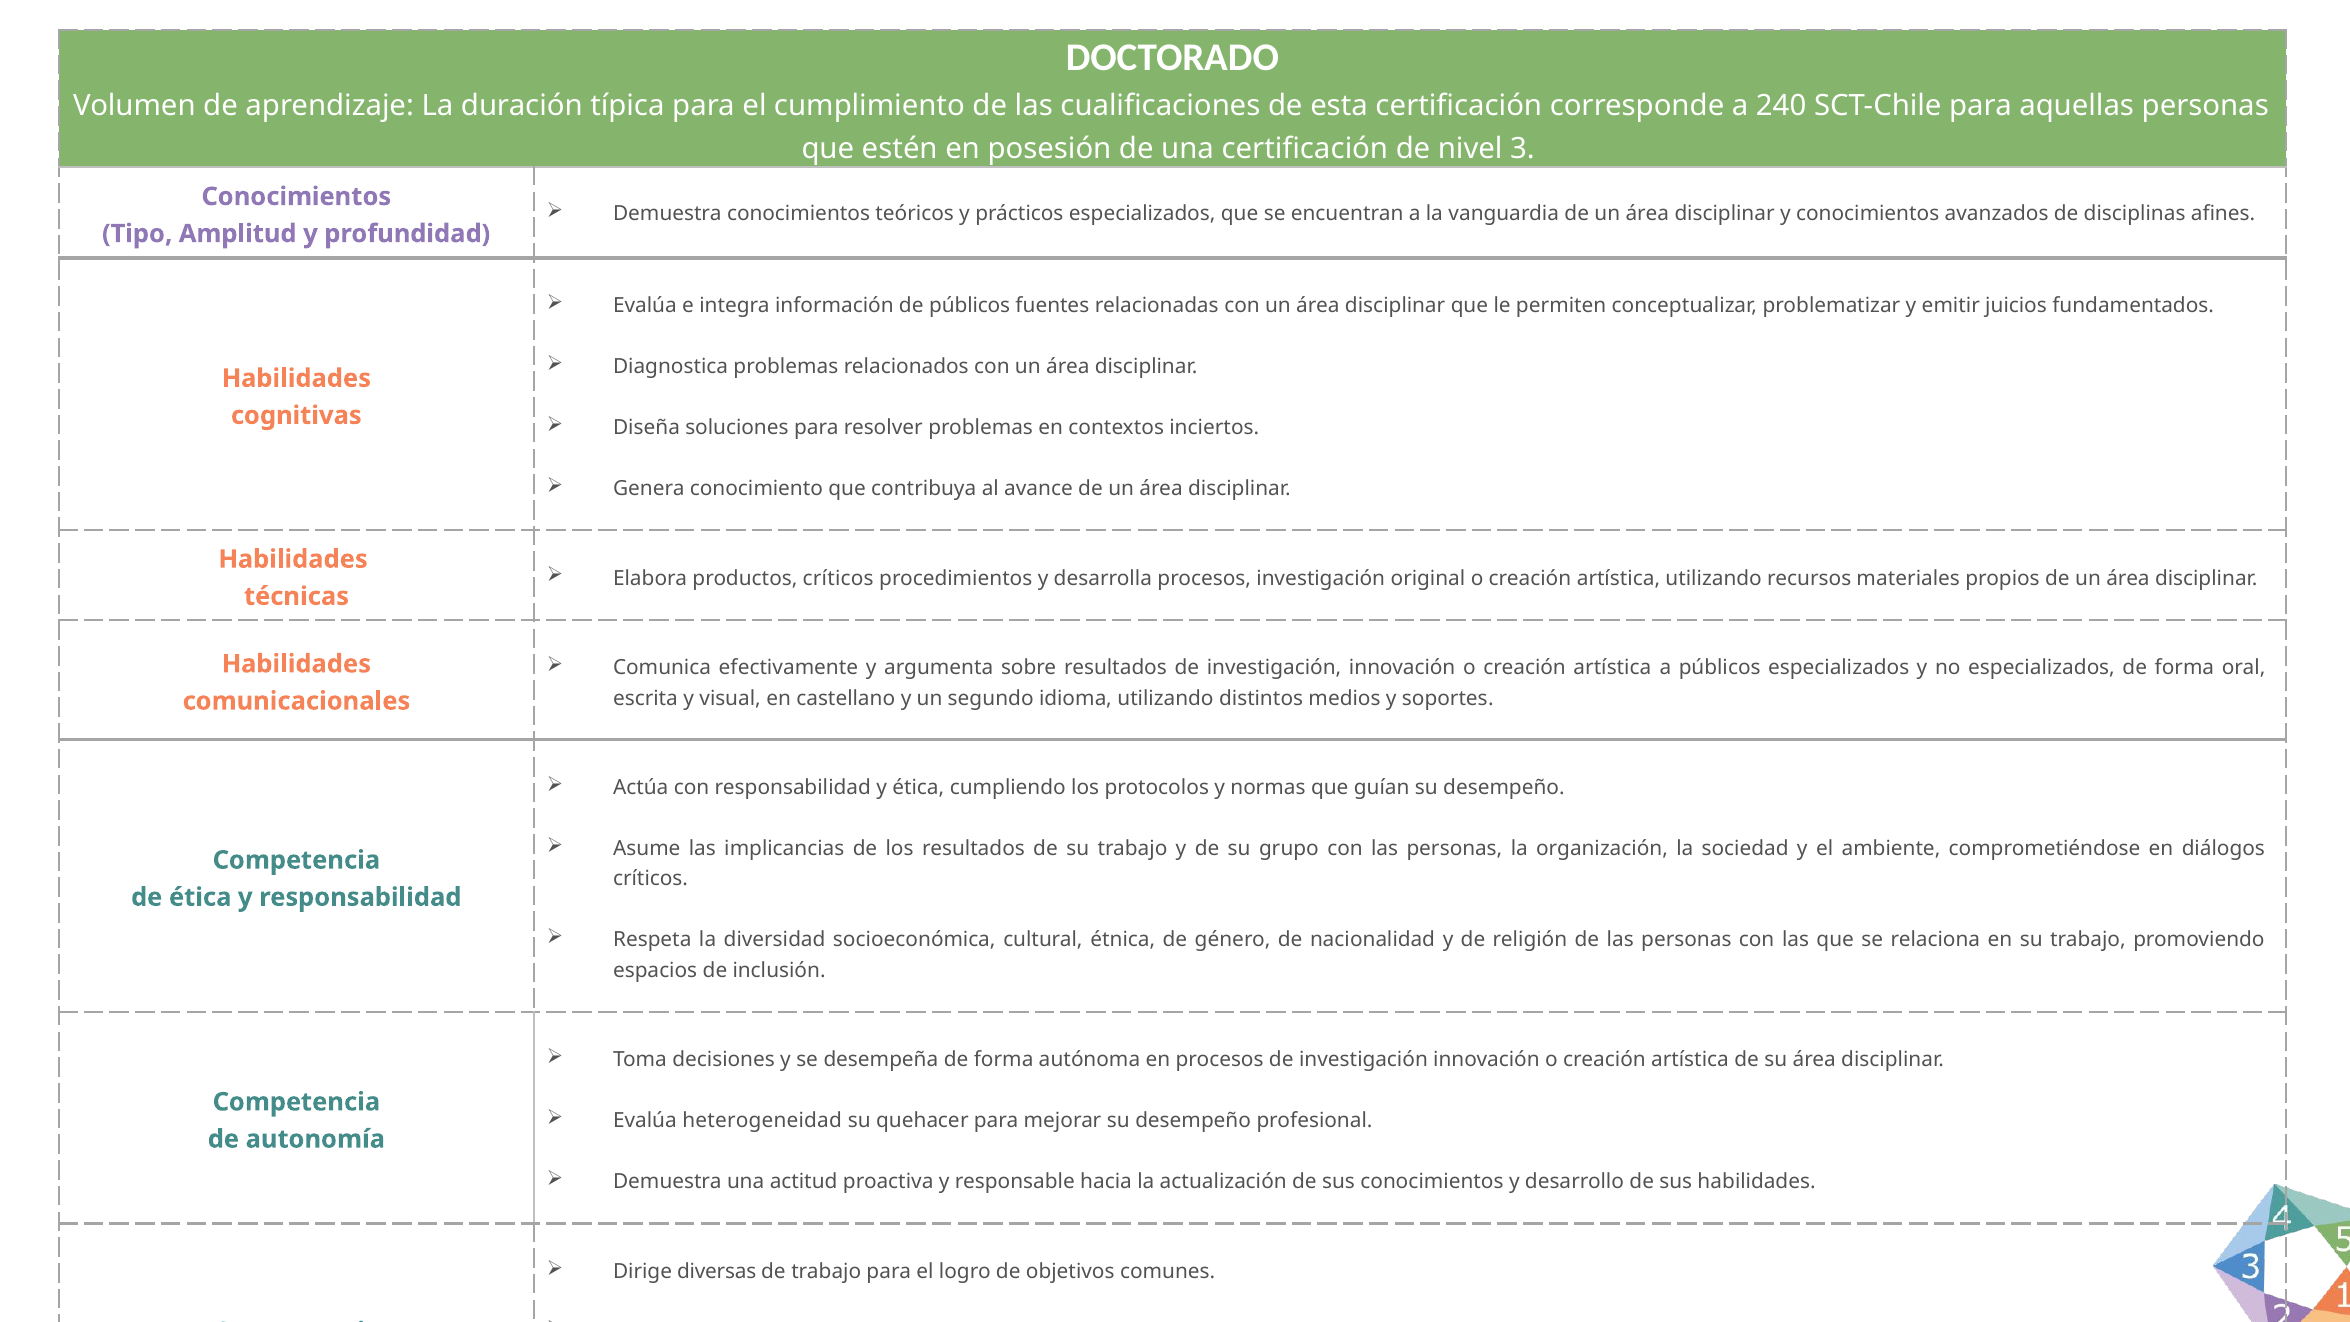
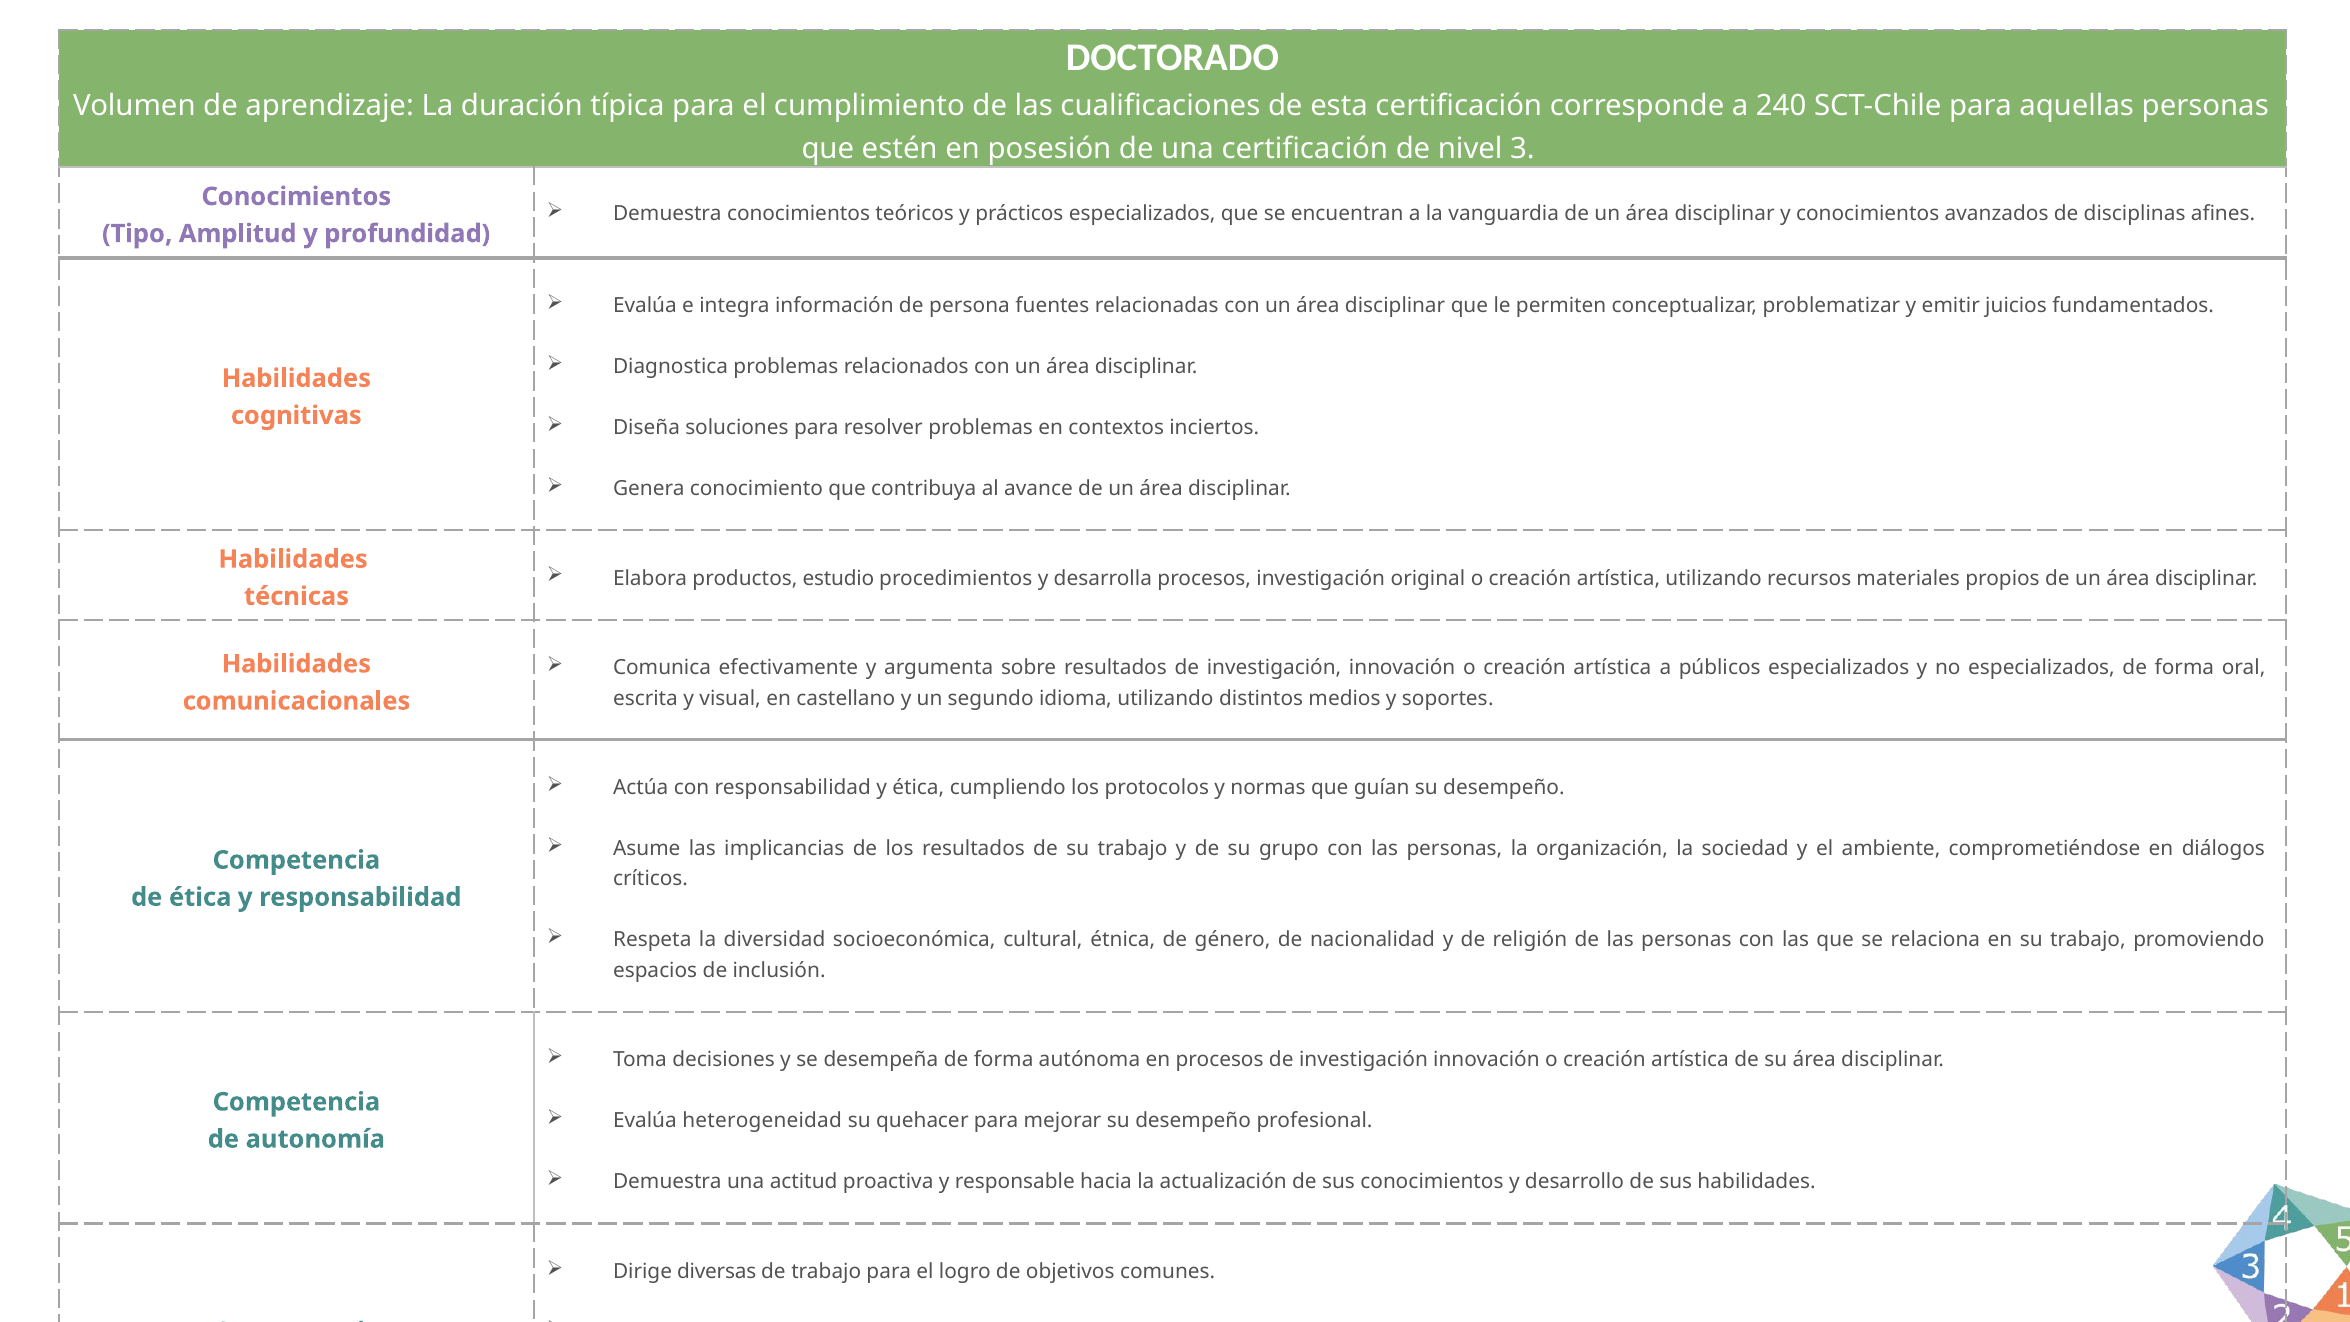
de públicos: públicos -> persona (970, 306)
productos críticos: críticos -> estudio (838, 578)
